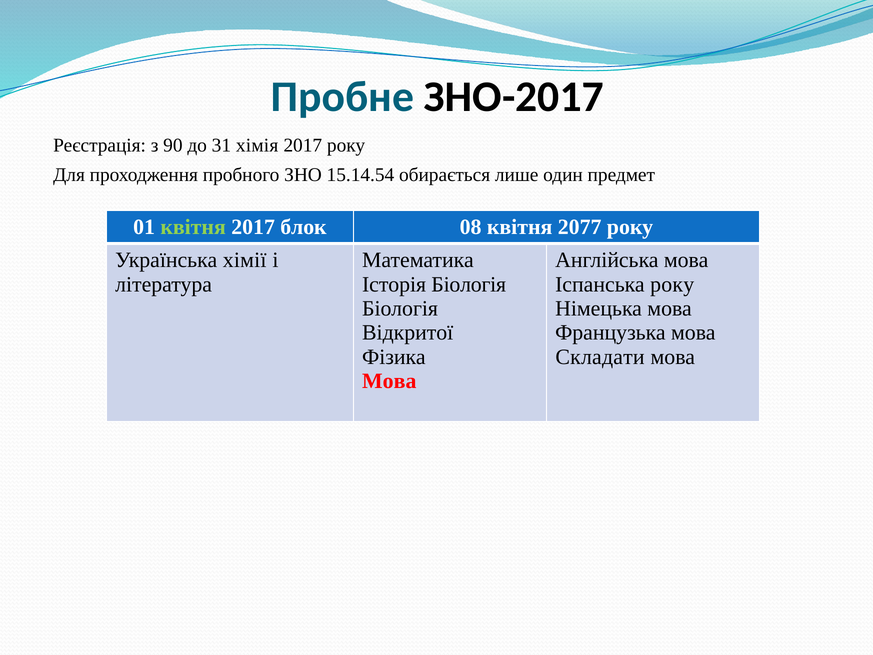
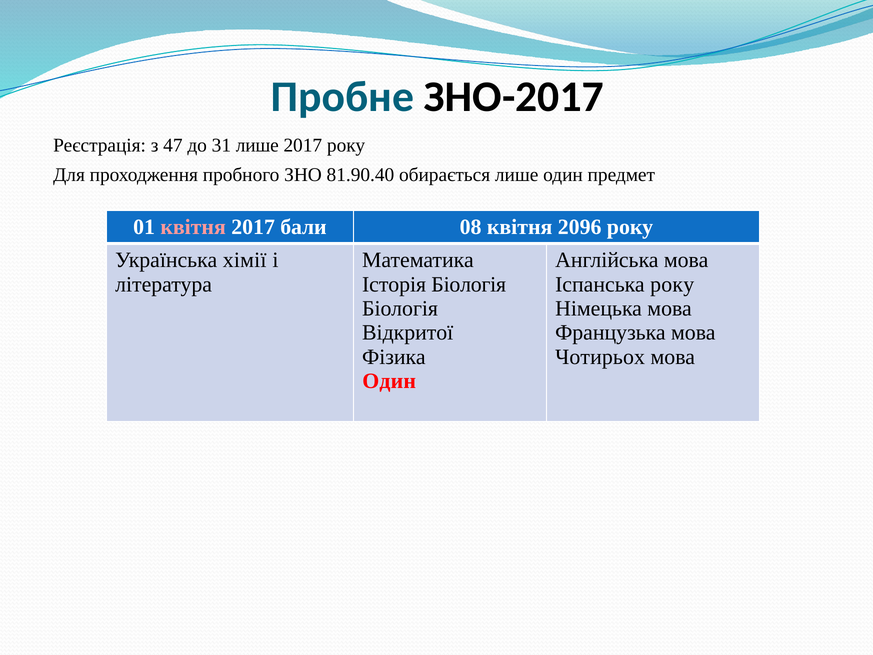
90: 90 -> 47 (173, 145)
31 хімія: хімія -> лише (257, 145)
15.14.54: 15.14.54 -> 81.90.40 (360, 175)
квітня colour: light green -> pink (193, 227)
блок: блок -> бали (303, 227)
2077: 2077 -> 2096 (580, 227)
Складати: Складати -> Чотирьох (600, 357)
Мова: Мова -> Один (389, 381)
